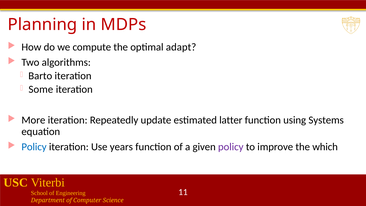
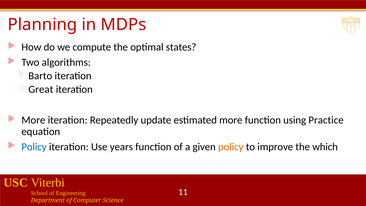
adapt: adapt -> states (181, 47)
Some: Some -> Great (41, 89)
estimated latter: latter -> more (231, 120)
Systems: Systems -> Practice (326, 120)
policy colour: purple -> orange (231, 147)
